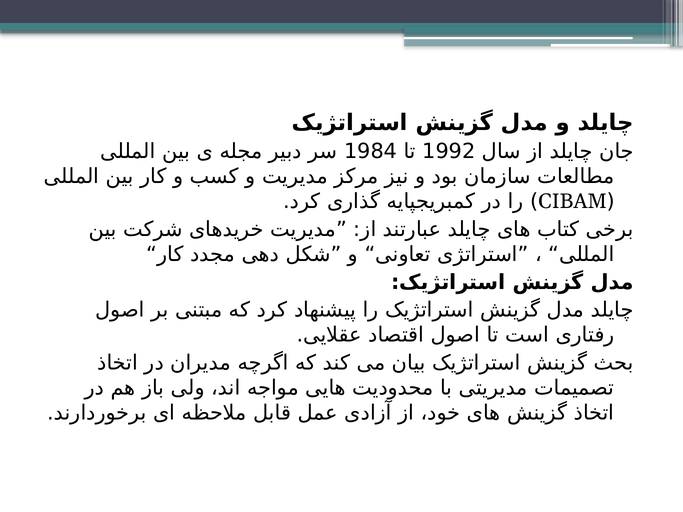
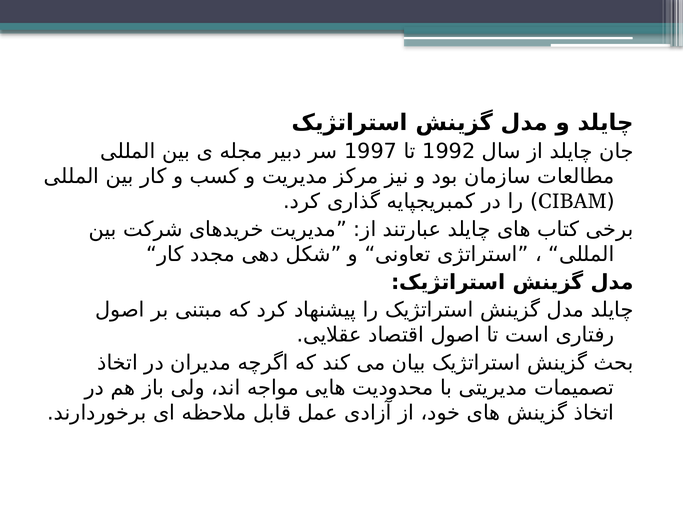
1984: 1984 -> 1997 (371, 152)
